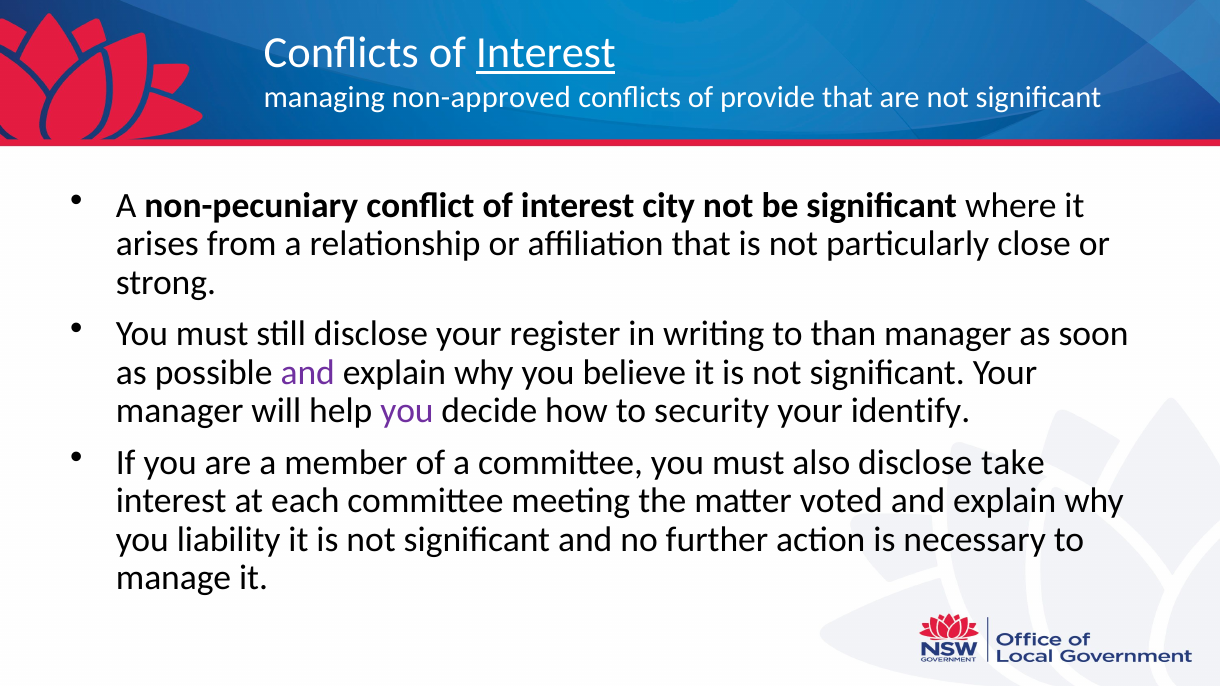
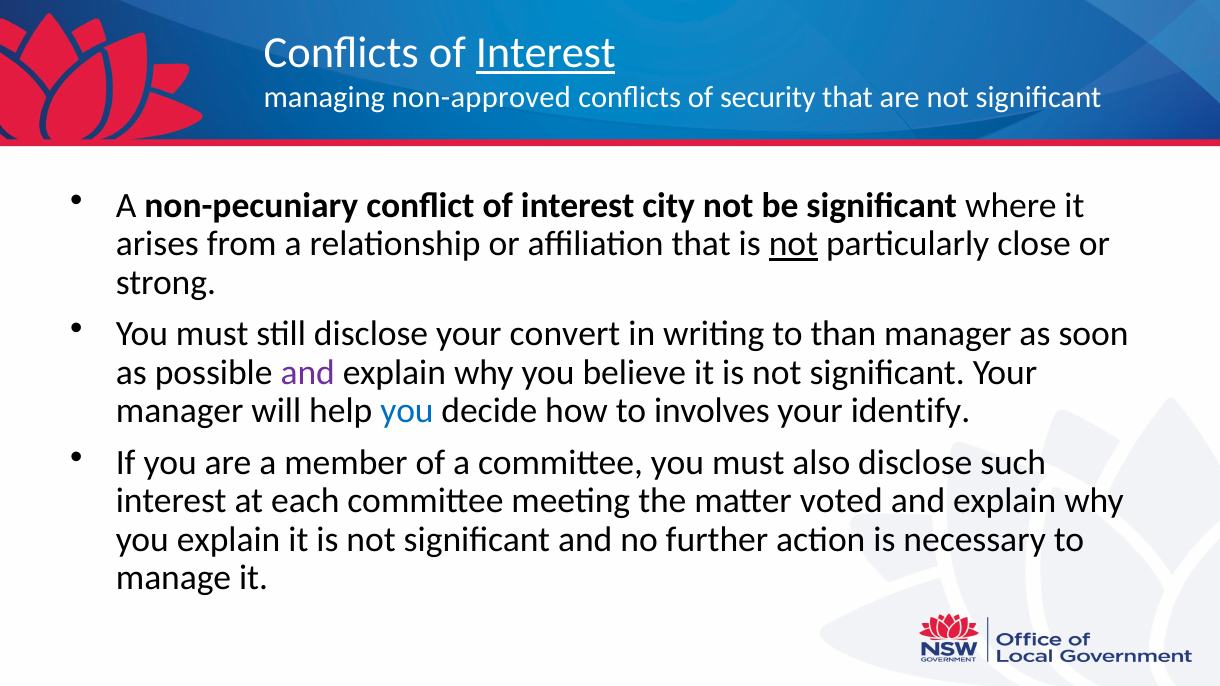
provide: provide -> security (768, 97)
not underline: none -> present (793, 244)
register: register -> convert (565, 334)
you colour: purple -> blue (407, 411)
security: security -> involves (712, 411)
take: take -> such (1013, 463)
you liability: liability -> explain (229, 540)
